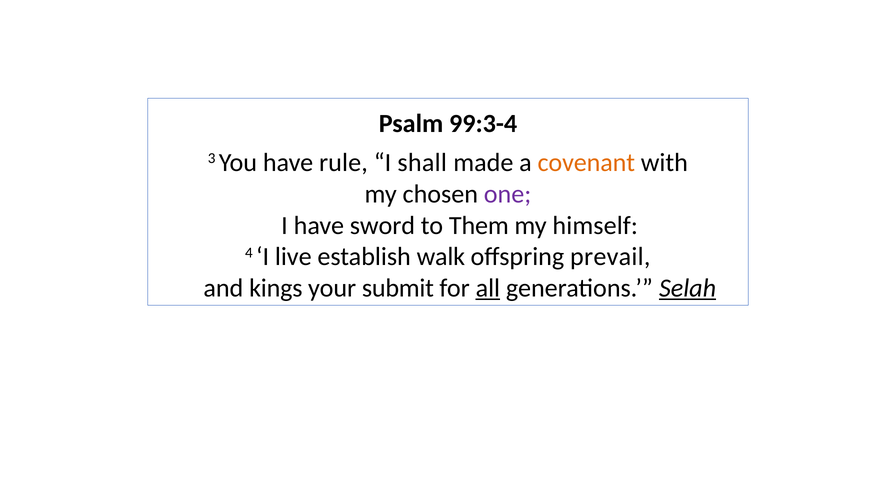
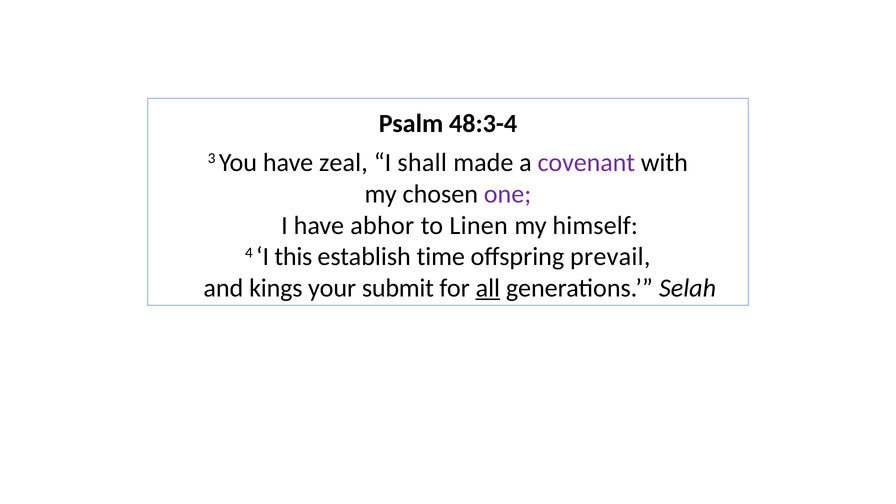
99:3-4: 99:3-4 -> 48:3-4 (483, 124)
rule: rule -> zeal (343, 163)
covenant colour: orange -> purple (586, 163)
sword: sword -> abhor (382, 225)
Them: Them -> Linen (479, 225)
live: live -> this (293, 257)
walk: walk -> time (441, 257)
Selah underline: present -> none (688, 288)
